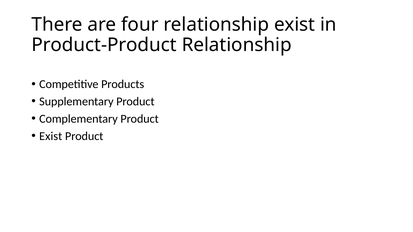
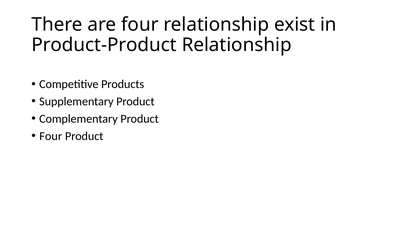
Exist: Exist -> Four (51, 136)
